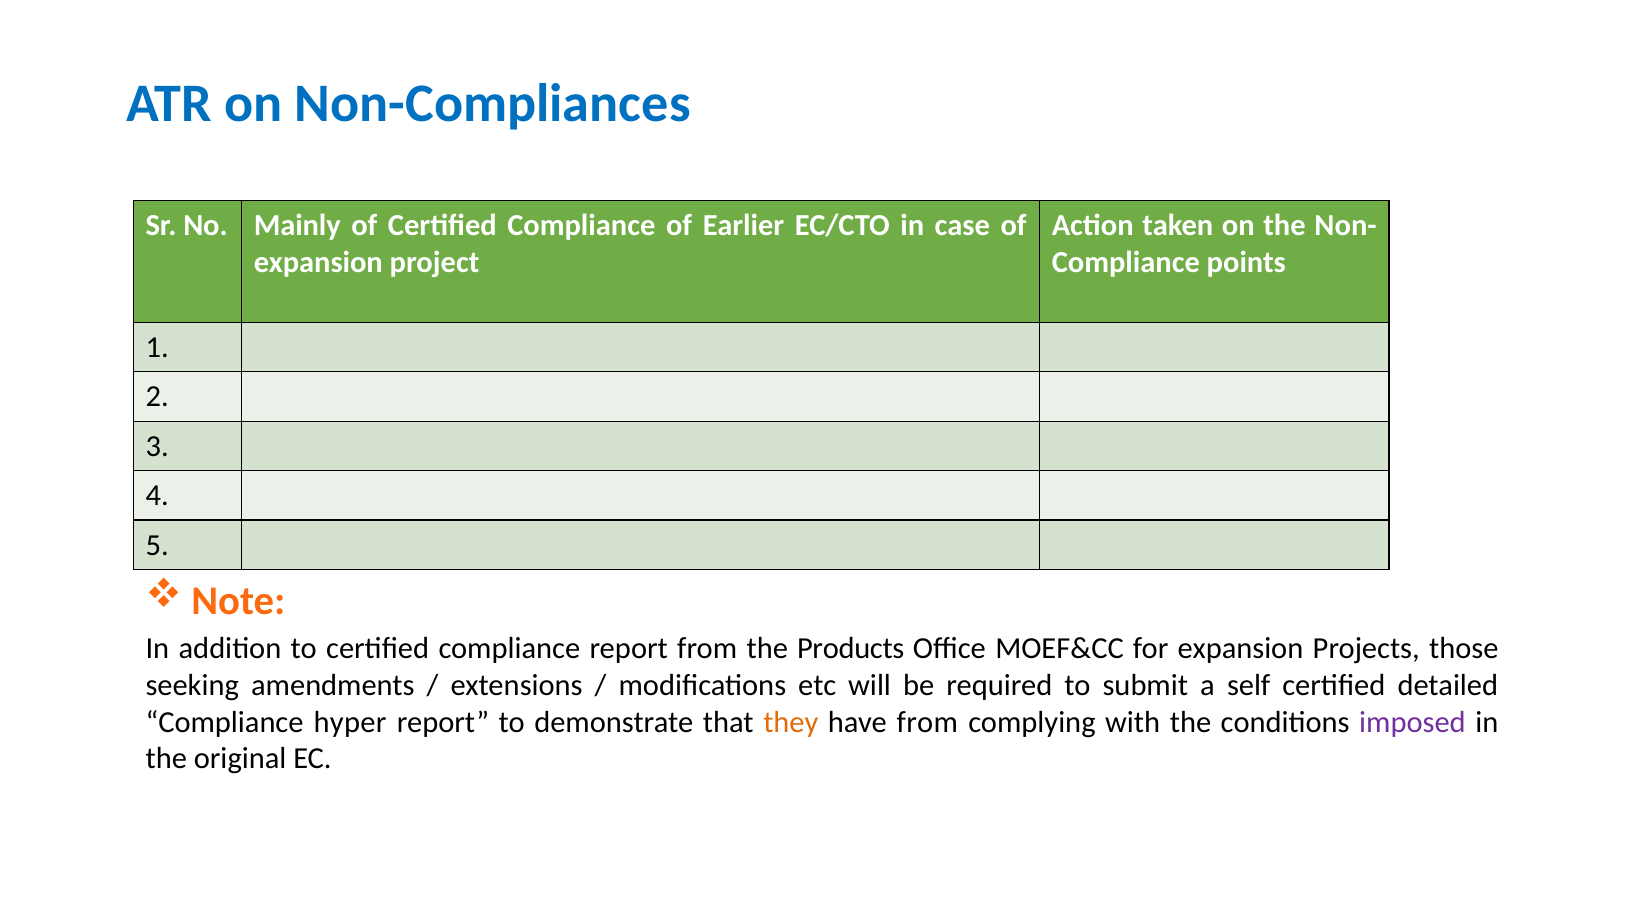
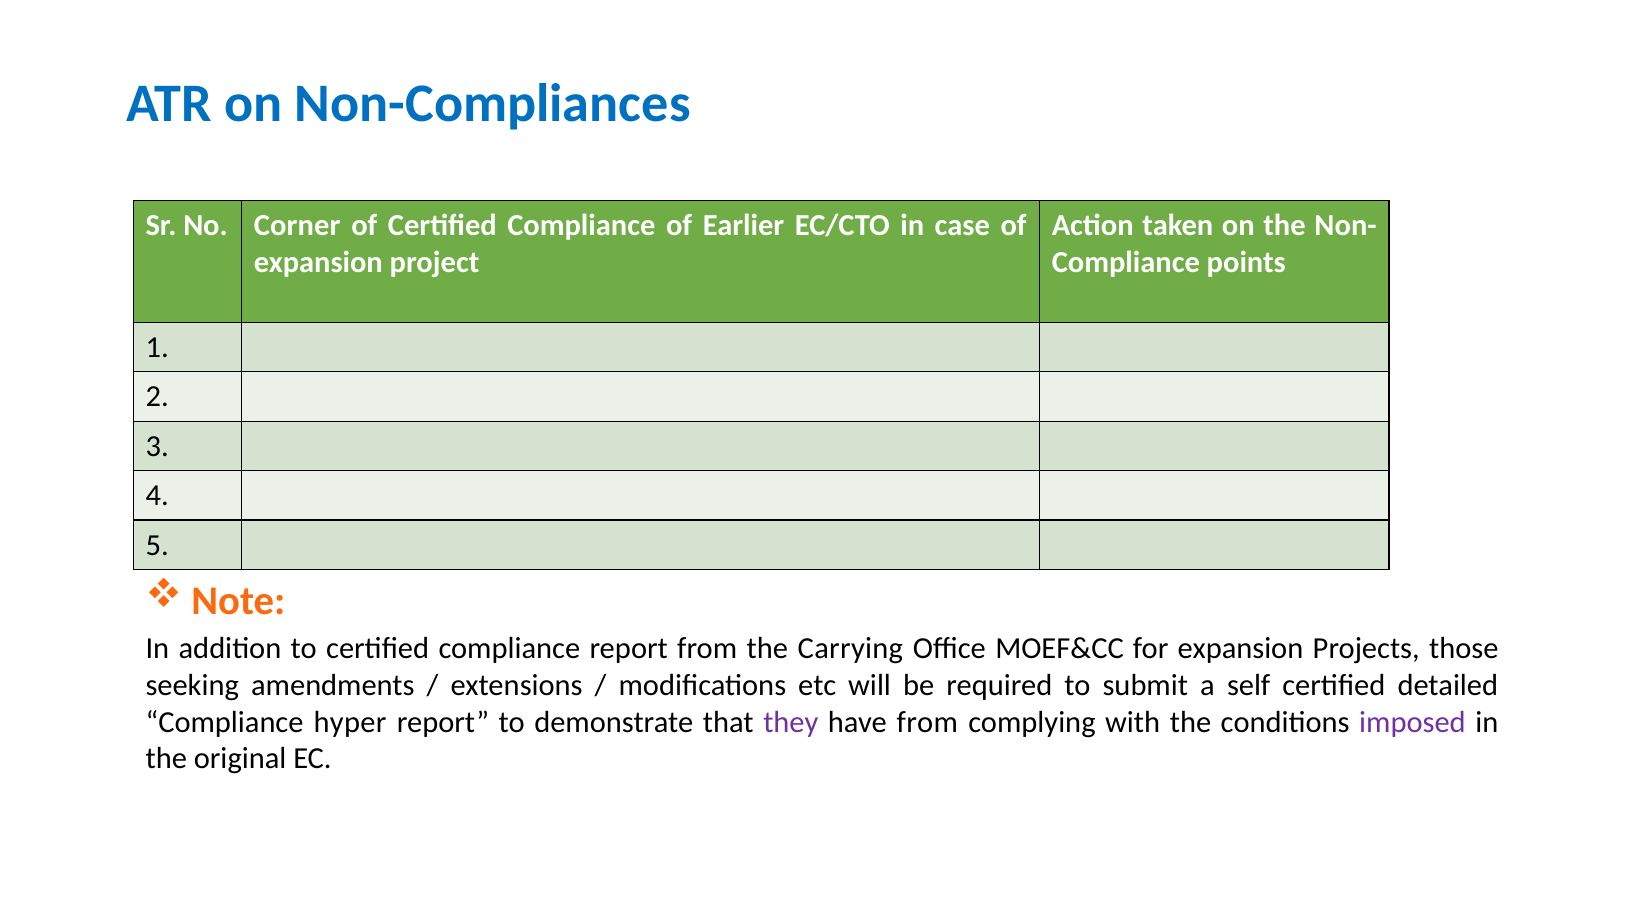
Mainly: Mainly -> Corner (297, 225)
Products: Products -> Carrying (850, 649)
they colour: orange -> purple (791, 722)
